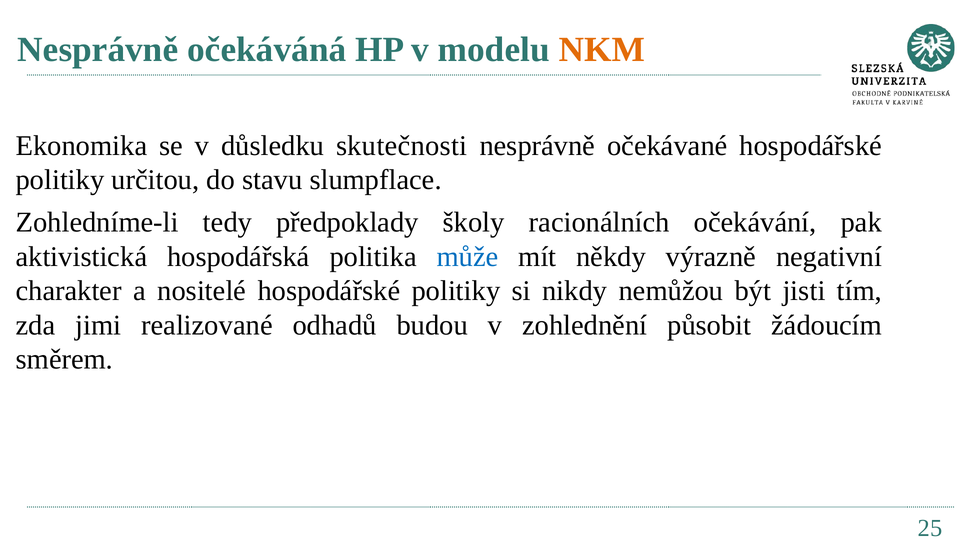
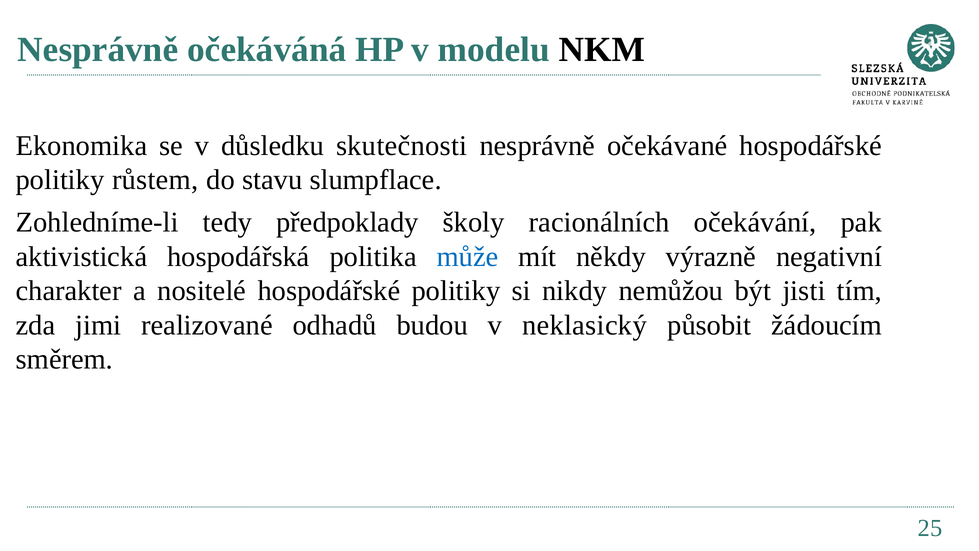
NKM colour: orange -> black (602, 49)
určitou: určitou -> růstem (155, 180)
zohlednění: zohlednění -> neklasický (585, 325)
